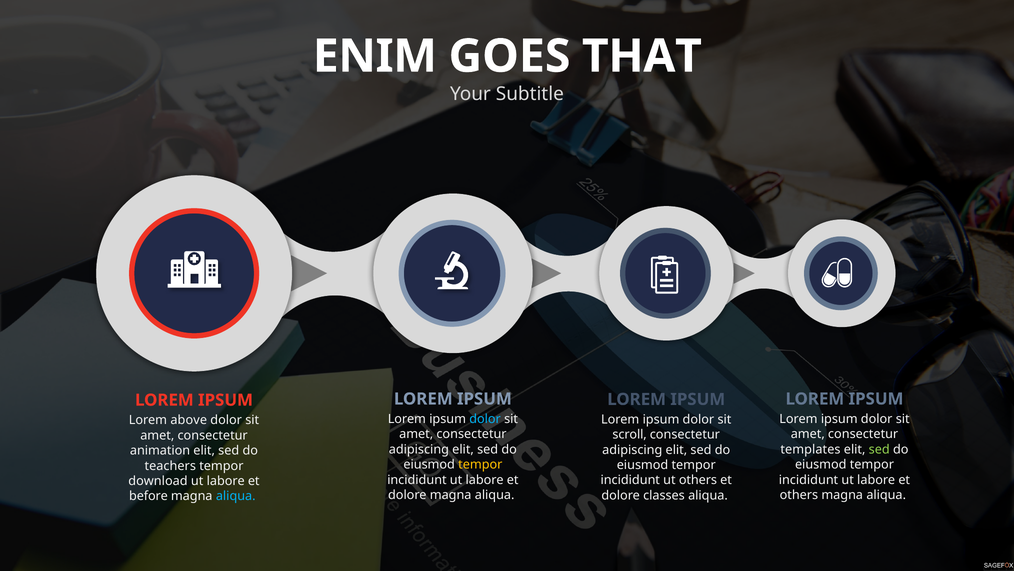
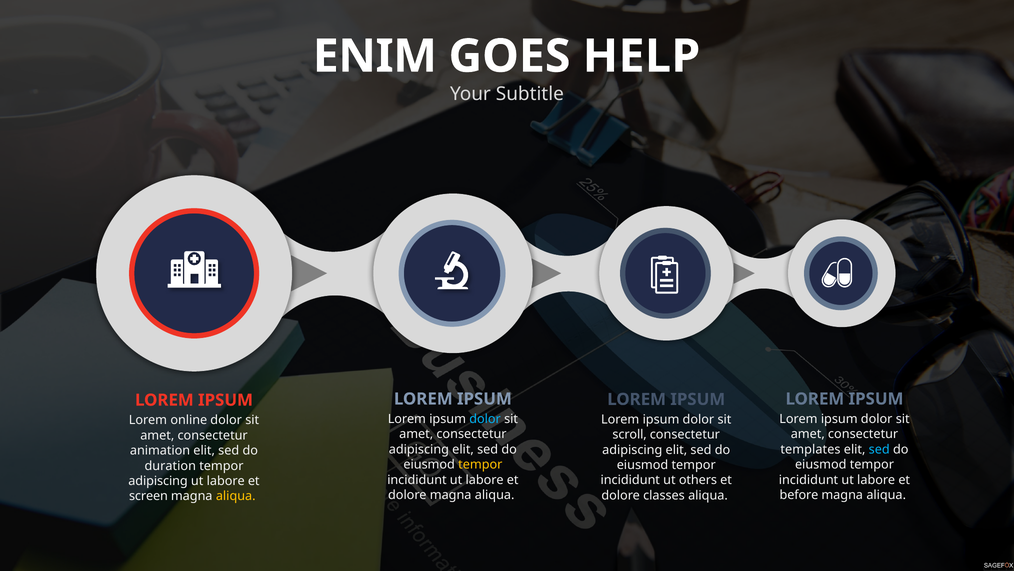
THAT: THAT -> HELP (641, 56)
above: above -> online (189, 420)
sed colour: light green -> light blue (879, 449)
teachers: teachers -> duration (170, 465)
download: download -> adipiscing (158, 481)
others: others -> before (799, 495)
before: before -> screen (148, 496)
aliqua colour: light blue -> yellow (236, 496)
